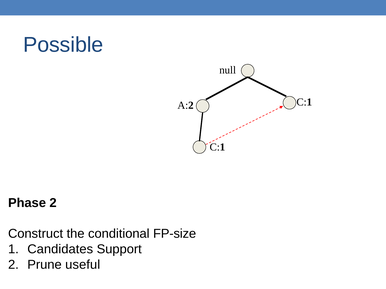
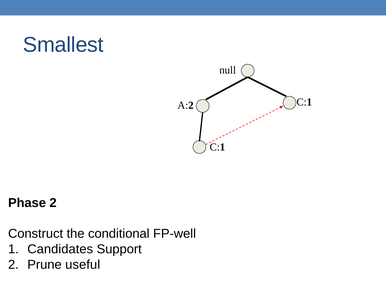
Possible: Possible -> Smallest (63, 45)
FP-size: FP-size -> FP-well (175, 234)
